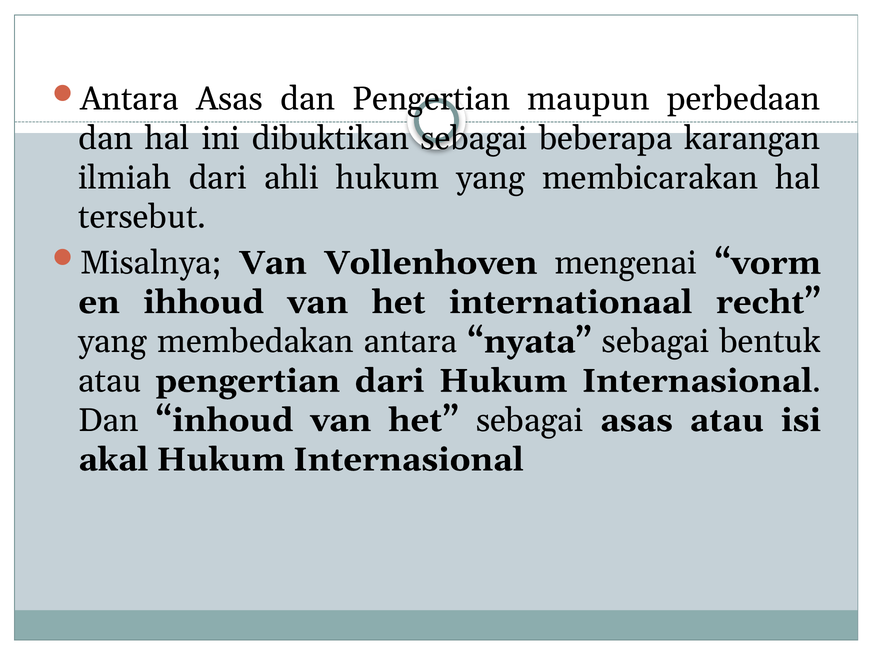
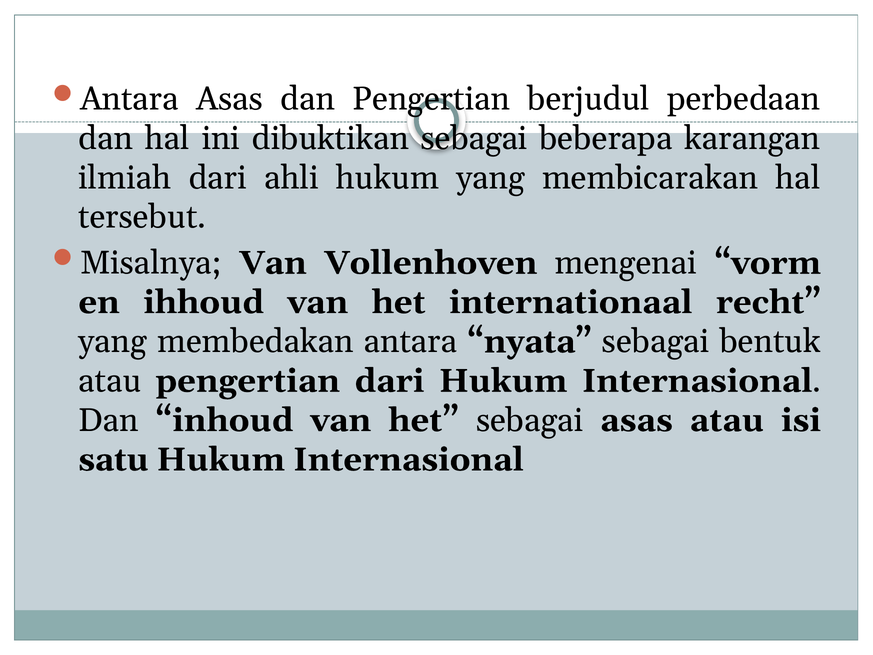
maupun: maupun -> berjudul (589, 99)
akal: akal -> satu (114, 459)
